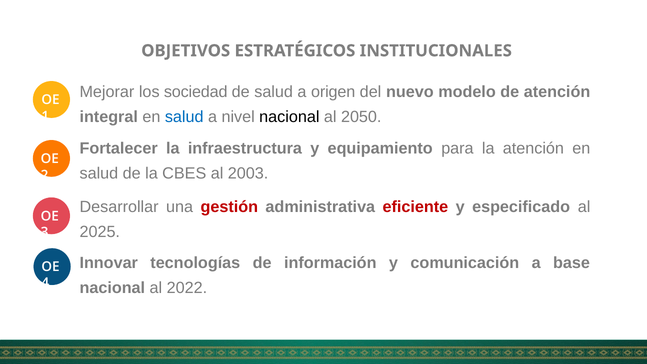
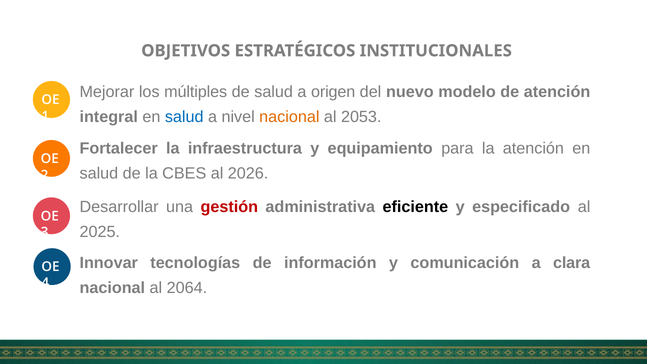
sociedad: sociedad -> múltiples (196, 92)
nacional colour: black -> orange (289, 117)
2050: 2050 -> 2053 (361, 117)
2003: 2003 -> 2026 (248, 174)
eficiente colour: red -> black (415, 207)
base: base -> clara (572, 263)
2022: 2022 -> 2064 (187, 288)
